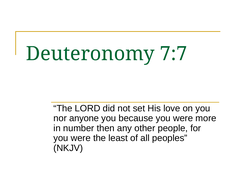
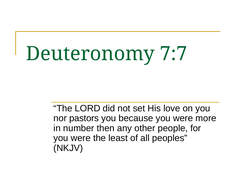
anyone: anyone -> pastors (84, 118)
